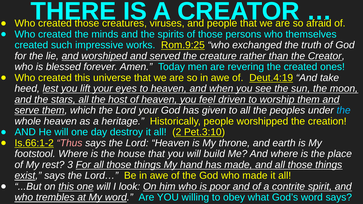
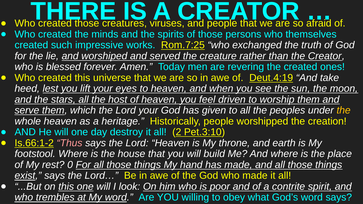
Rom.9:25: Rom.9:25 -> Rom.7:25 (183, 45)
the colour: light blue -> yellow (344, 110)
3: 3 -> 0 (70, 165)
